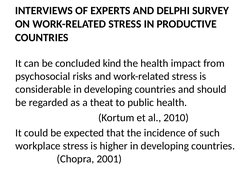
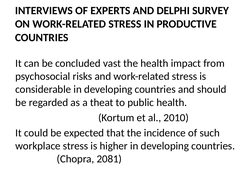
kind: kind -> vast (112, 63)
2001: 2001 -> 2081 (109, 158)
